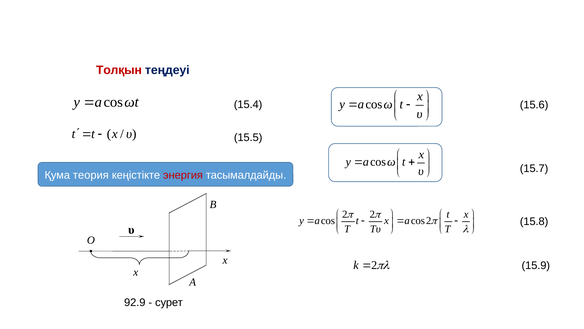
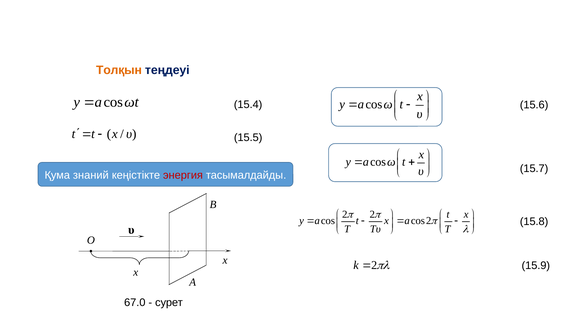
Толқын colour: red -> orange (119, 70)
теория: теория -> знаний (91, 175)
92.9: 92.9 -> 67.0 (135, 302)
